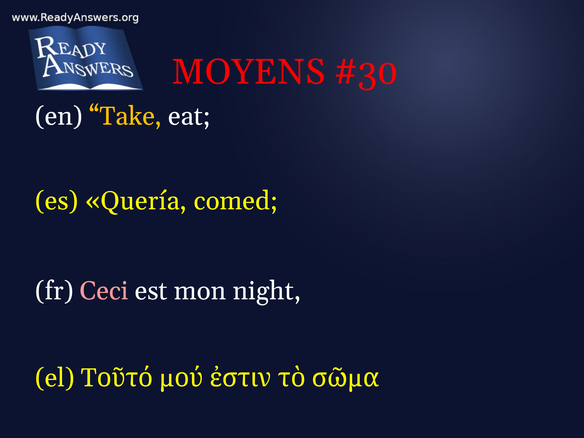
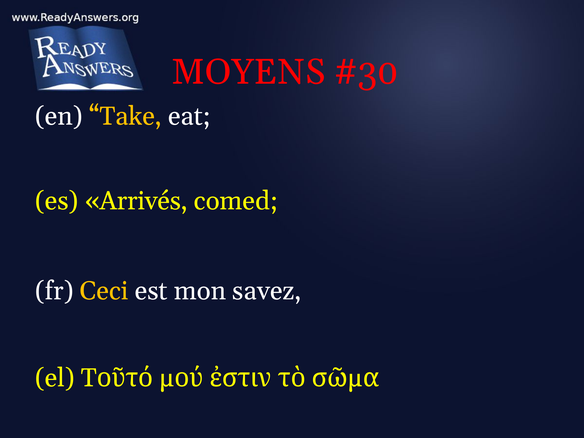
Quería: Quería -> Arrivés (136, 201)
Ceci colour: pink -> yellow (104, 291)
night: night -> savez (267, 291)
